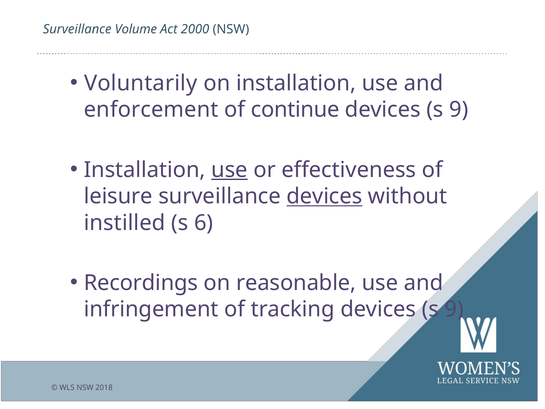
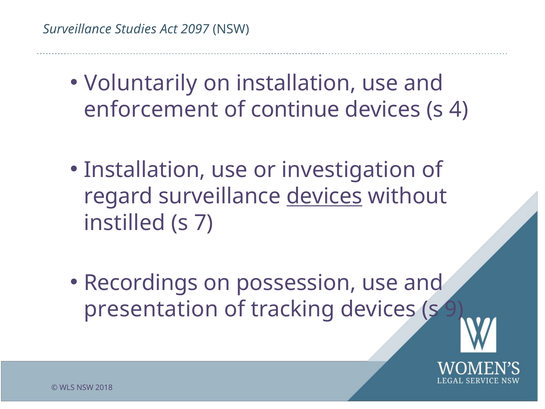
Volume: Volume -> Studies (136, 29)
2000: 2000 -> 2097 (195, 29)
9: 9 -> 4 (459, 110)
use underline: present -> none (229, 170)
effectiveness: effectiveness -> investigation (349, 170)
leisure: leisure -> regard (118, 196)
6: 6 -> 7 (204, 223)
reasonable: reasonable -> possession (296, 283)
infringement: infringement -> presentation (151, 309)
